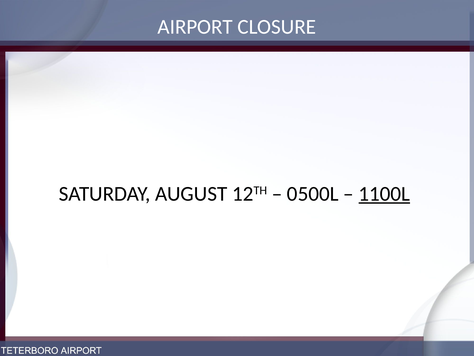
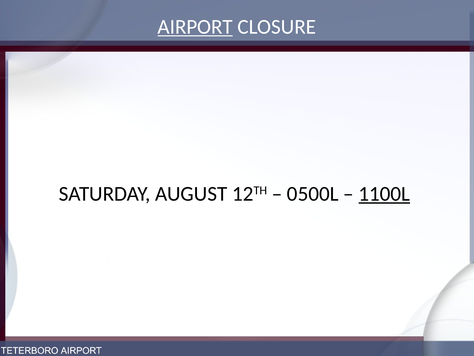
AIRPORT underline: none -> present (195, 27)
